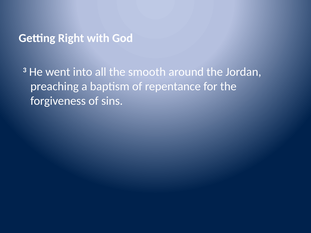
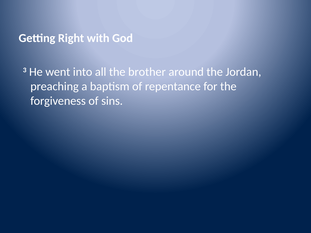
smooth: smooth -> brother (147, 72)
